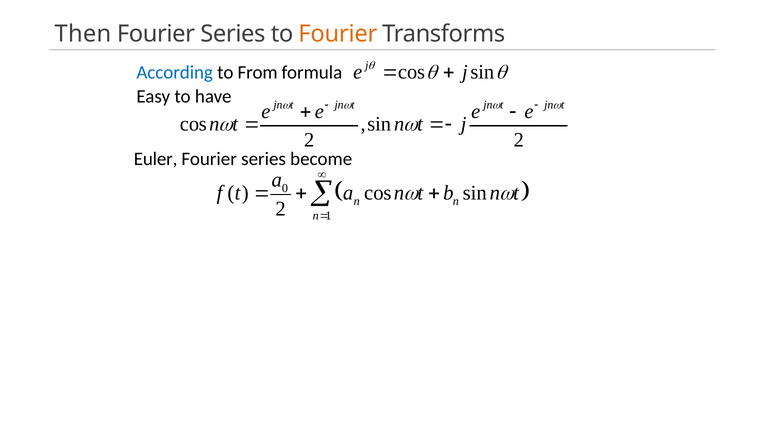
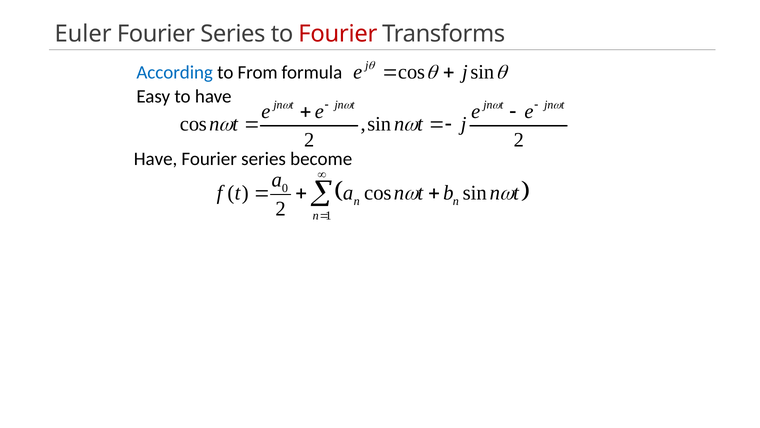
Then: Then -> Euler (83, 34)
Fourier colour: orange -> red (338, 34)
Euler: Euler -> Have (156, 159)
